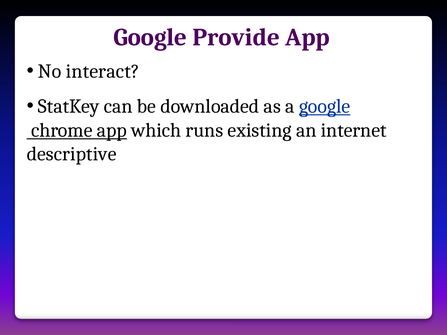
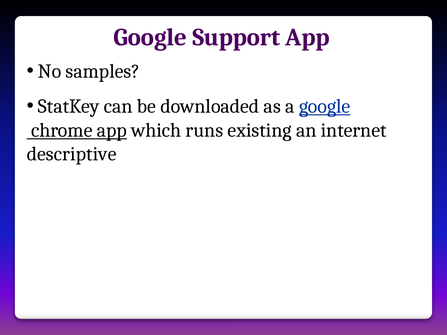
Provide: Provide -> Support (236, 37)
interact: interact -> samples (103, 71)
